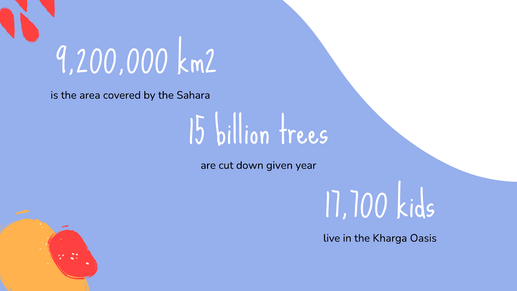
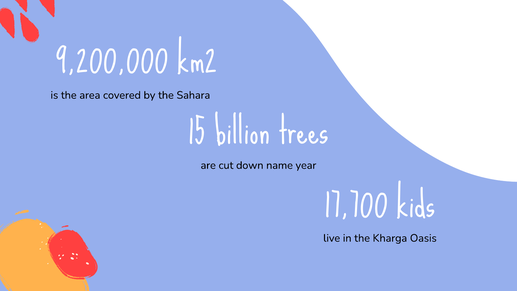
given: given -> name (280, 165)
